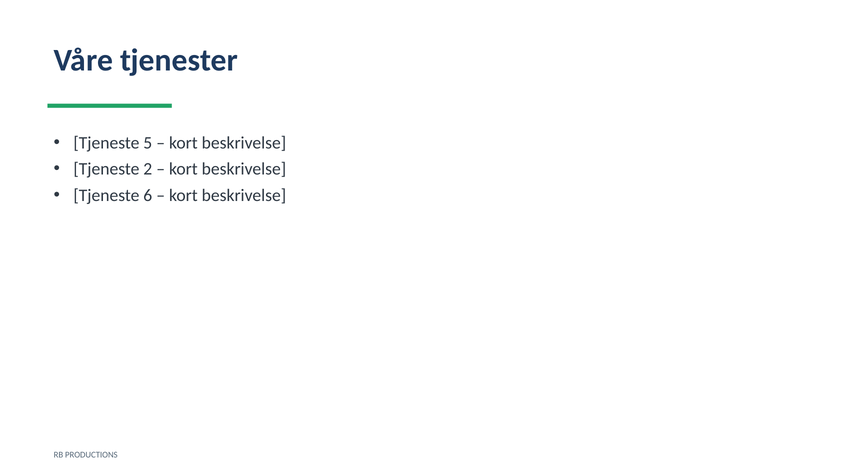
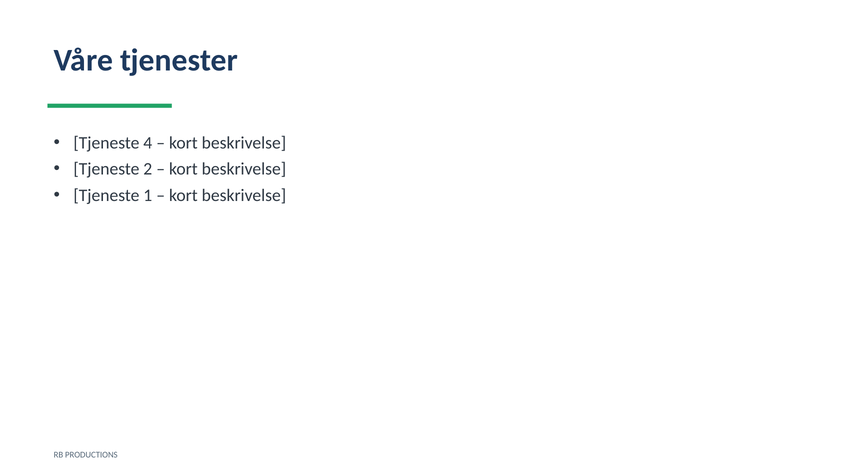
5: 5 -> 4 (148, 143)
6: 6 -> 1 (148, 195)
